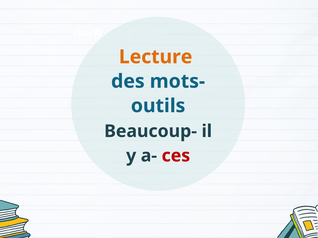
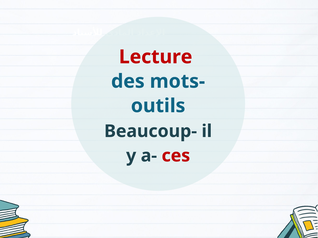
Lecture colour: orange -> red (156, 57)
